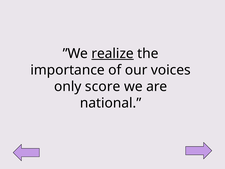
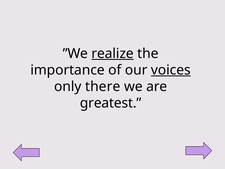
voices underline: none -> present (171, 70)
score: score -> there (103, 86)
national: national -> greatest (111, 103)
